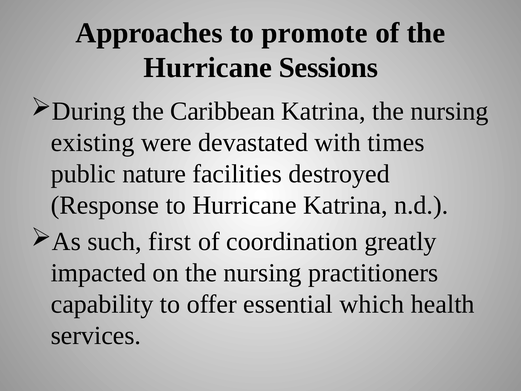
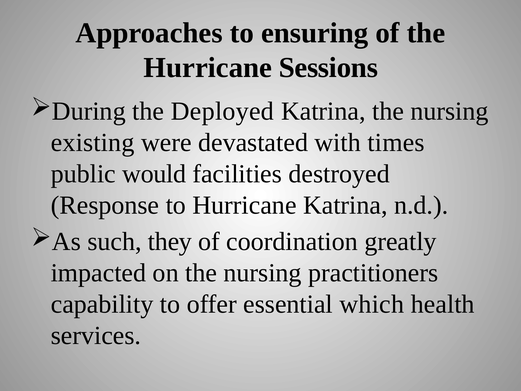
promote: promote -> ensuring (315, 33)
Caribbean: Caribbean -> Deployed (222, 111)
nature: nature -> would (154, 174)
first: first -> they (170, 241)
